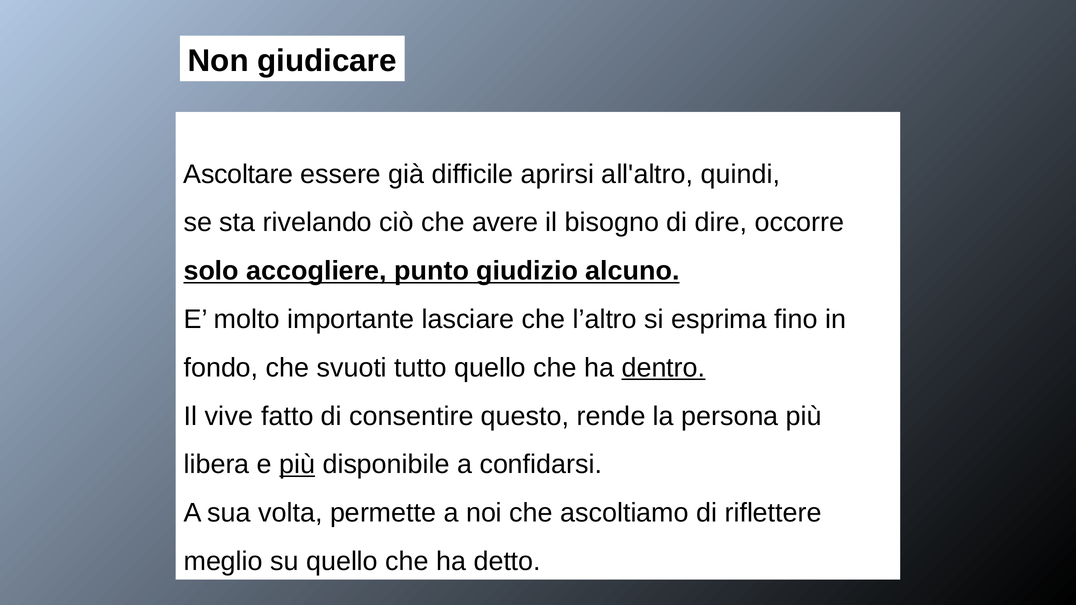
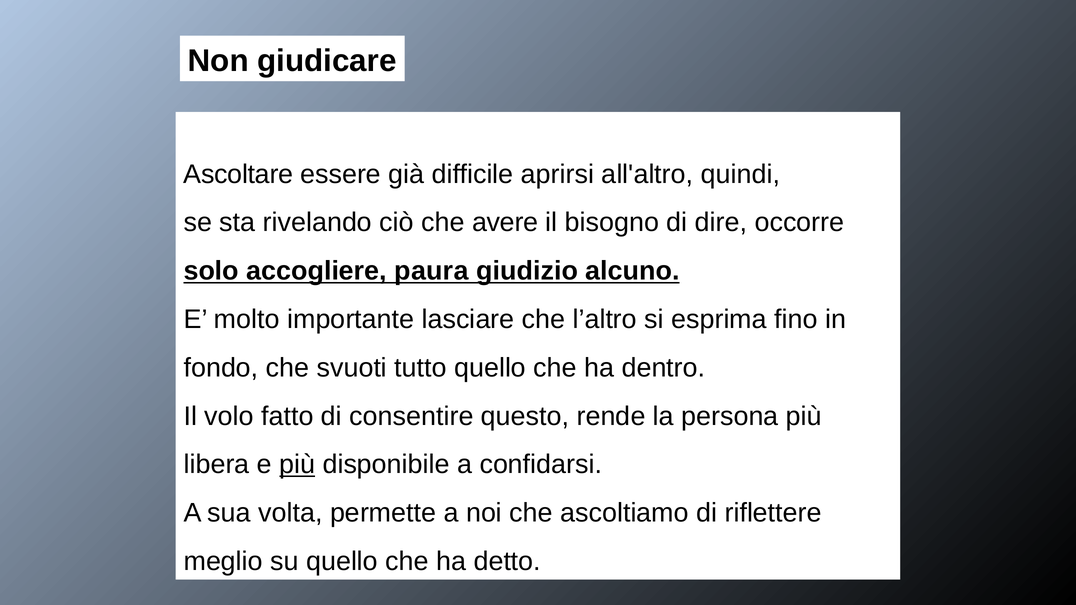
punto: punto -> paura (431, 271)
dentro underline: present -> none (663, 368)
vive: vive -> volo (229, 416)
